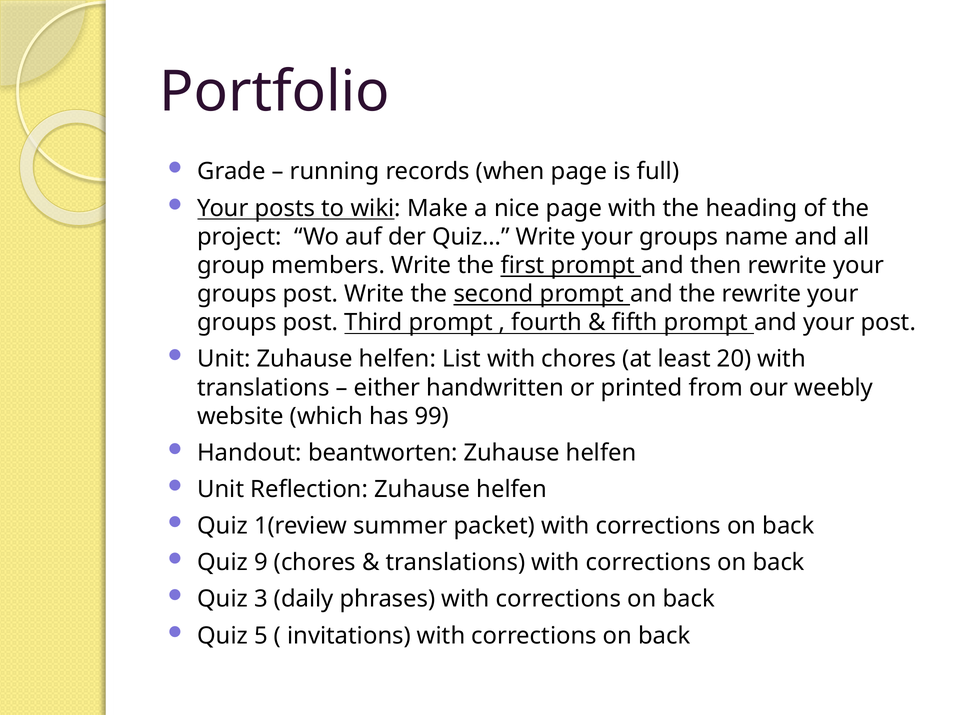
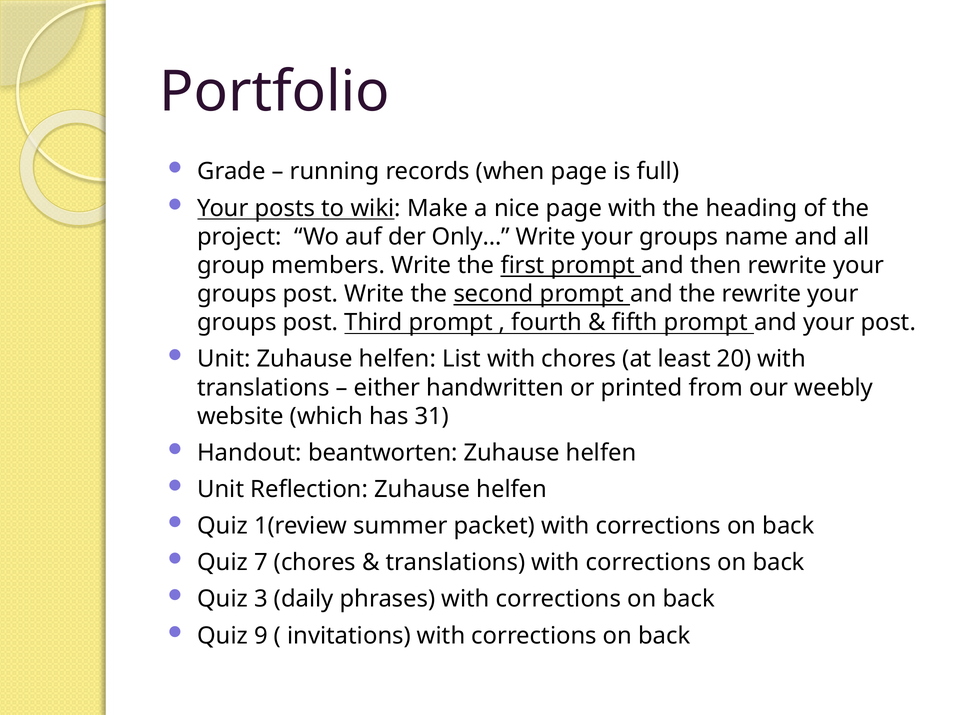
Quiz…: Quiz… -> Only… (471, 237)
99: 99 -> 31 (432, 417)
9: 9 -> 7 (261, 563)
5: 5 -> 9 (261, 636)
